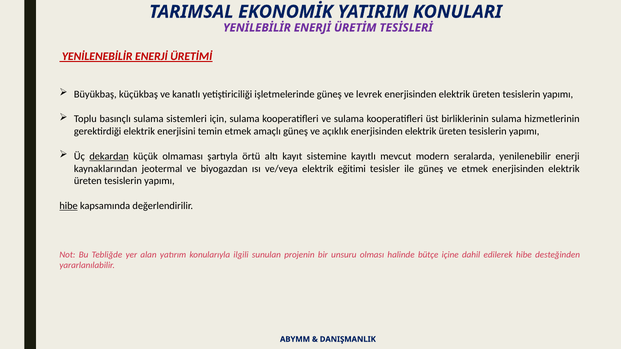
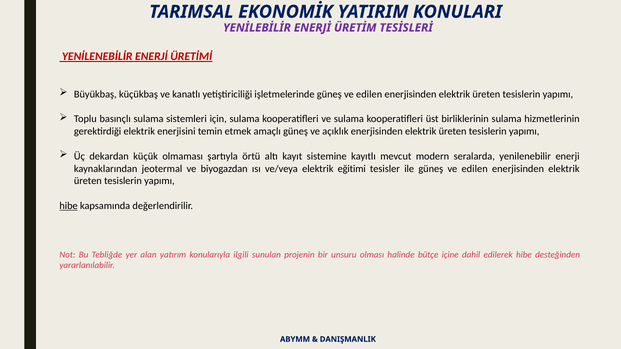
işletmelerinde güneş ve levrek: levrek -> edilen (369, 94)
dekardan underline: present -> none (109, 156)
ile güneş ve etmek: etmek -> edilen (475, 169)
